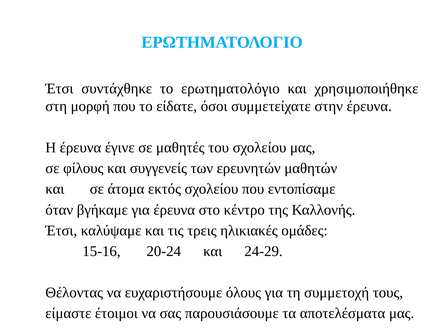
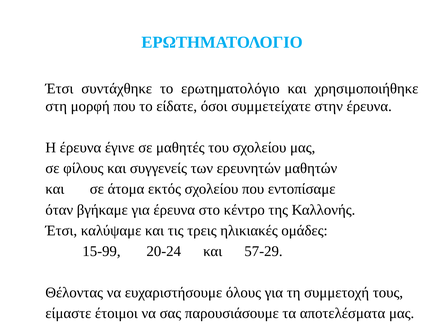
15-16: 15-16 -> 15-99 (101, 251)
24-29: 24-29 -> 57-29 (263, 251)
